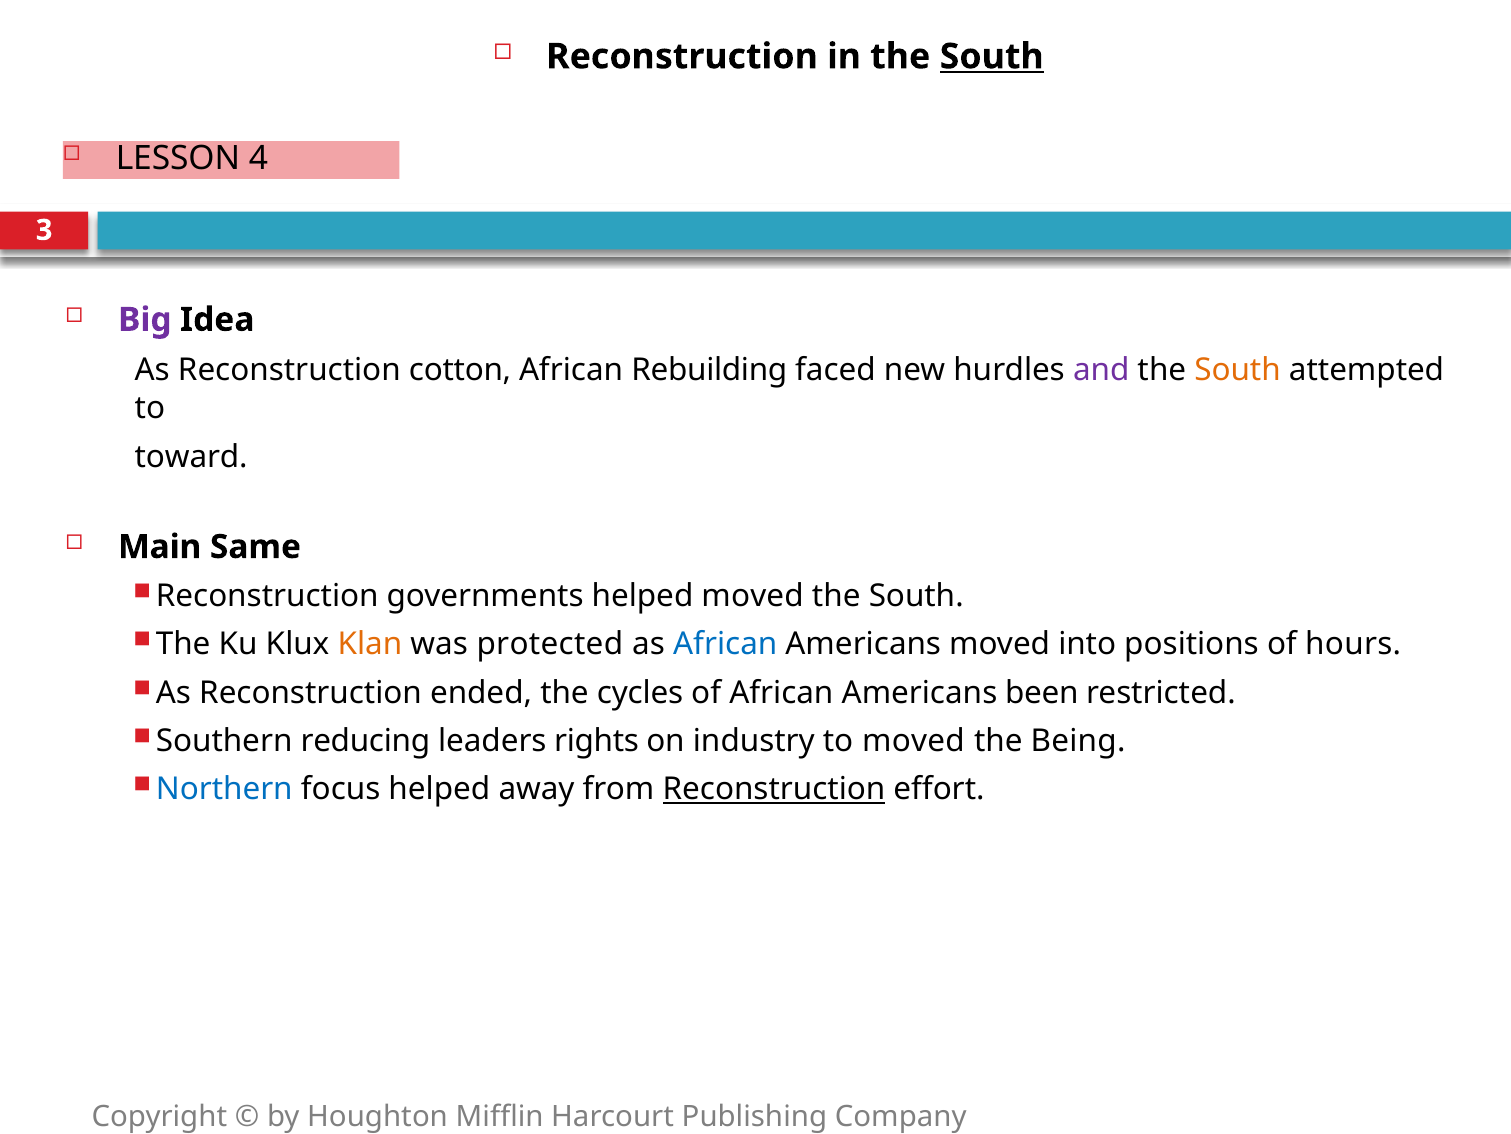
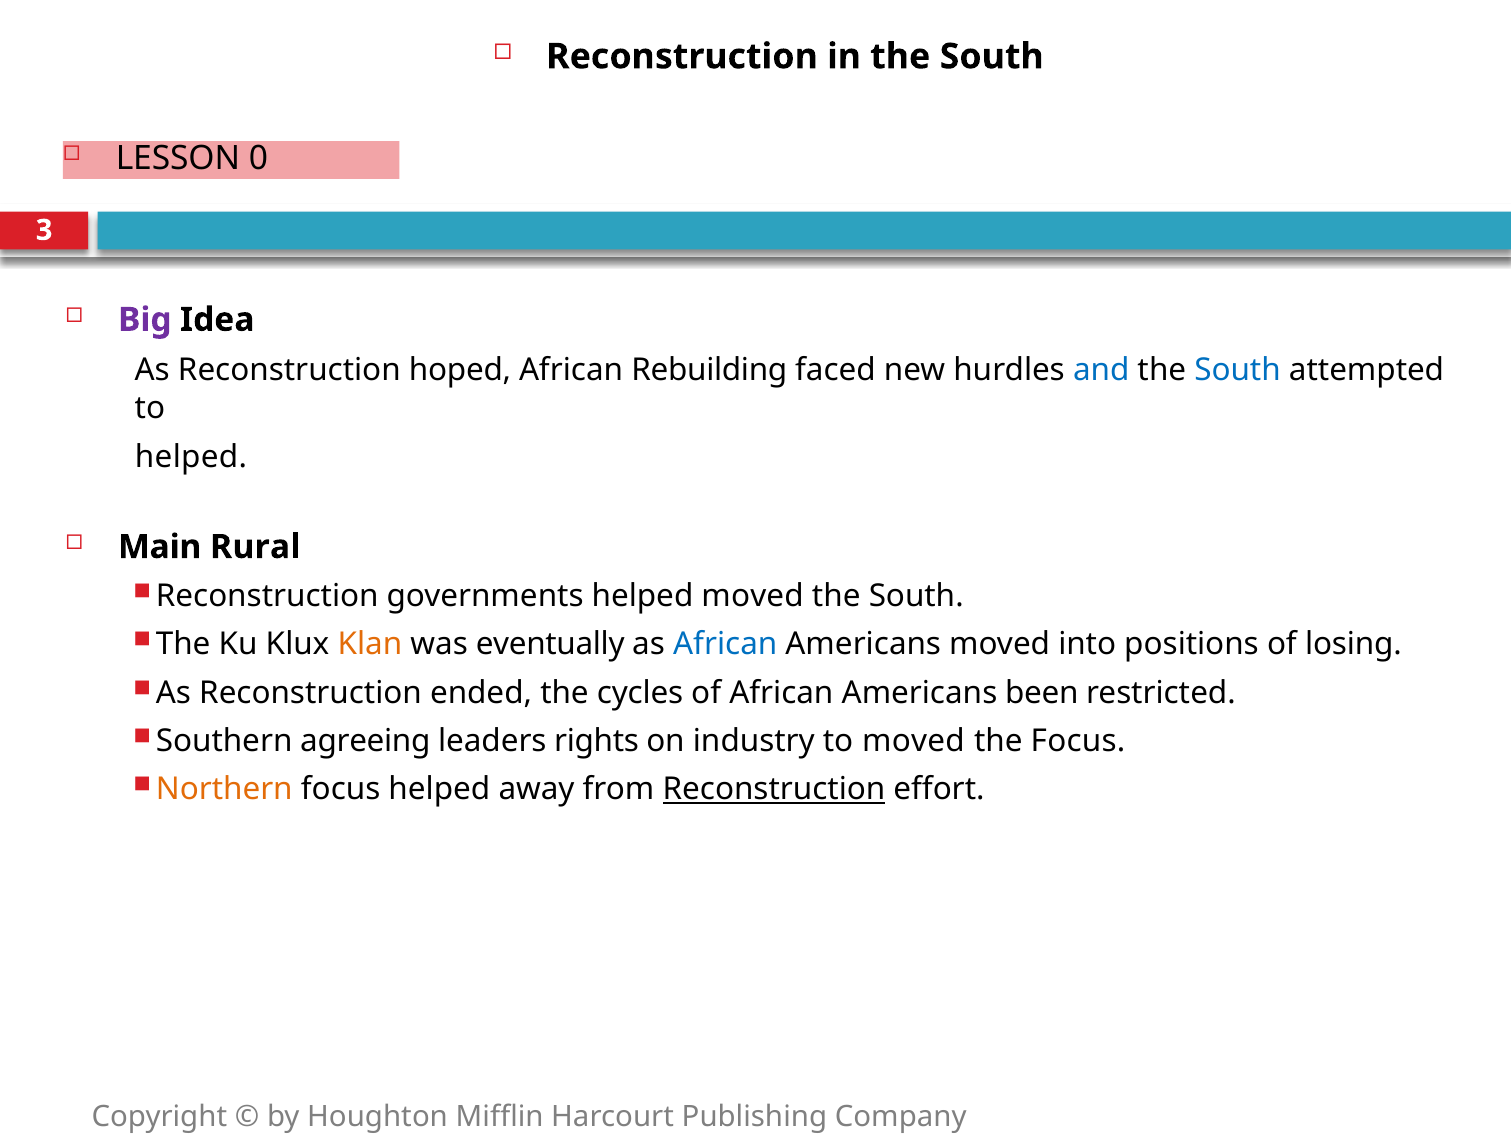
South underline: present -> none (992, 57)
4: 4 -> 0 (258, 158)
cotton: cotton -> hoped (460, 370)
and colour: purple -> blue (1101, 370)
South colour: orange -> blue (1238, 370)
toward: toward -> helped (191, 457)
Same: Same -> Rural (255, 547)
protected: protected -> eventually (550, 644)
hours: hours -> losing (1353, 644)
reducing: reducing -> agreeing (365, 741)
the Being: Being -> Focus (1078, 741)
Northern colour: blue -> orange (224, 789)
